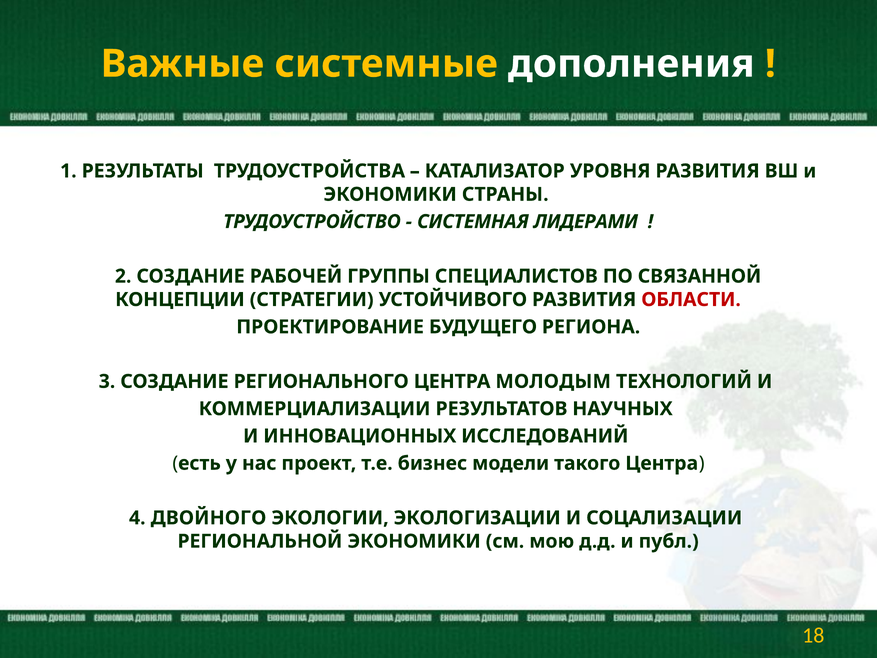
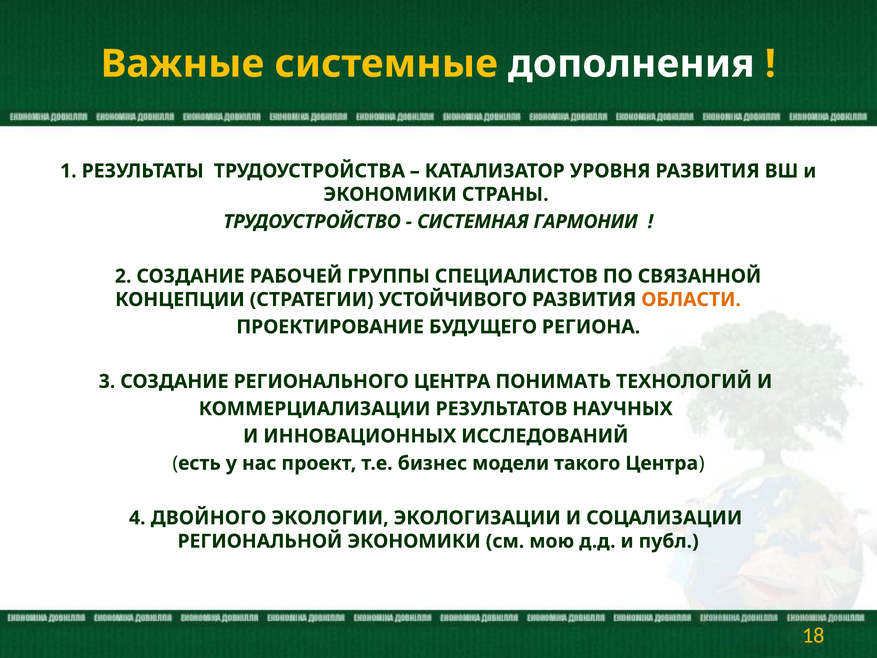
ЛИДЕРАМИ: ЛИДЕРАМИ -> ГАРМОНИИ (586, 222)
ОБЛАСТИ colour: red -> orange (691, 299)
МОЛОДЫМ: МОЛОДЫМ -> ПОНИМАТЬ (553, 381)
